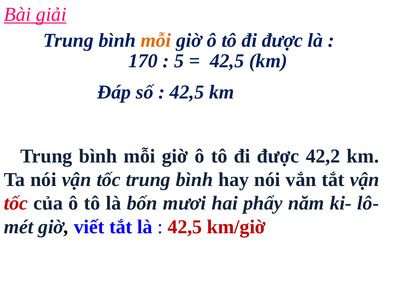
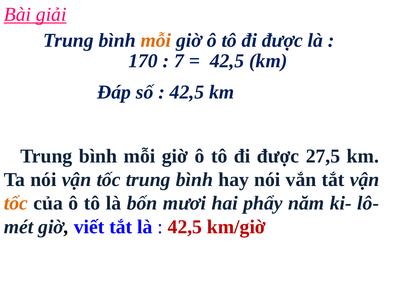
5: 5 -> 7 (179, 61)
42,2: 42,2 -> 27,5 (323, 156)
tốc colour: red -> orange (16, 203)
